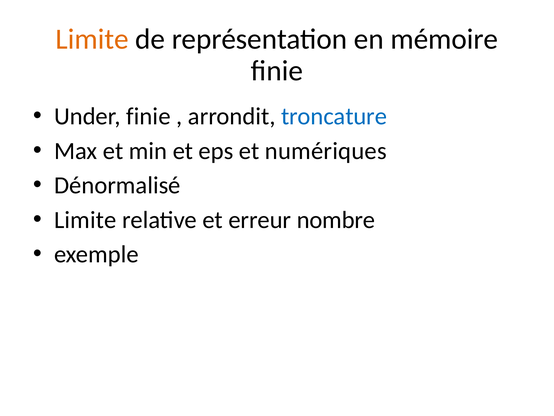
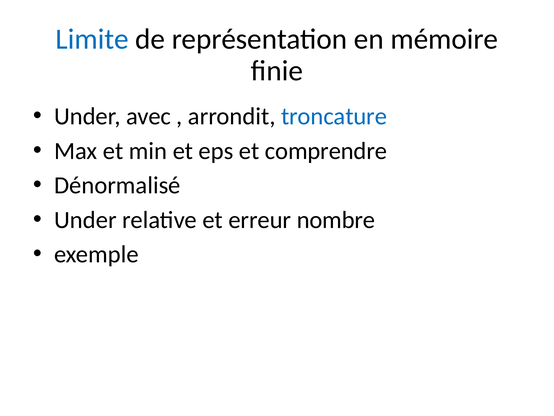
Limite colour: orange -> blue (92, 39)
Under finie: finie -> avec (149, 116)
numériques: numériques -> comprendre (326, 151)
Limite: Limite -> Under (85, 220)
